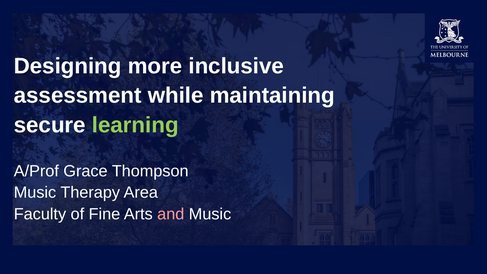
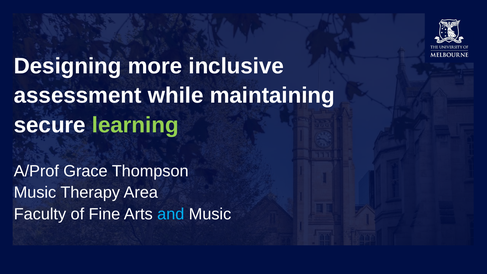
and colour: pink -> light blue (171, 214)
